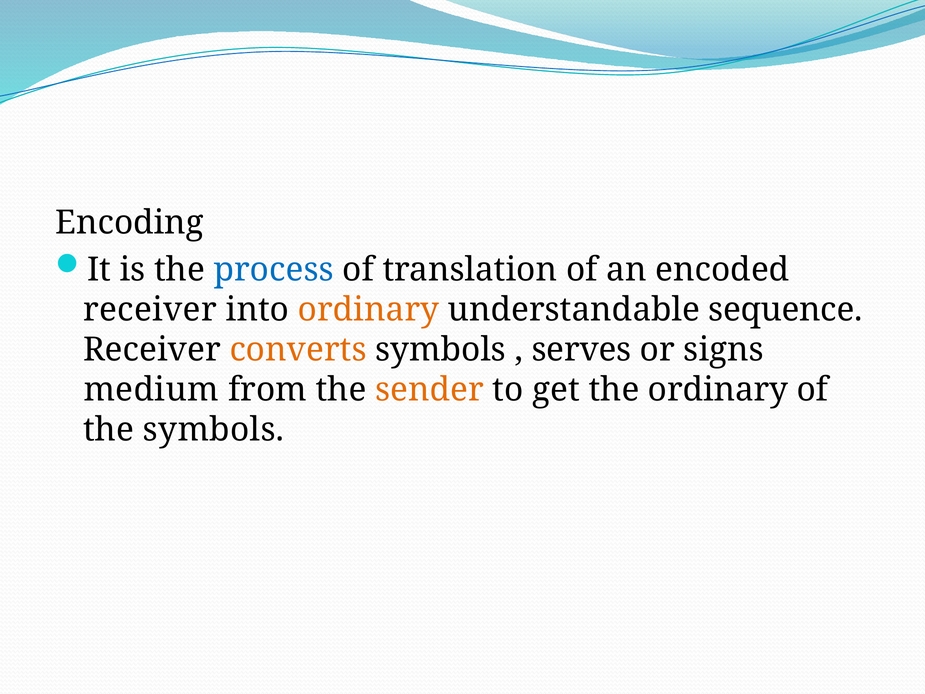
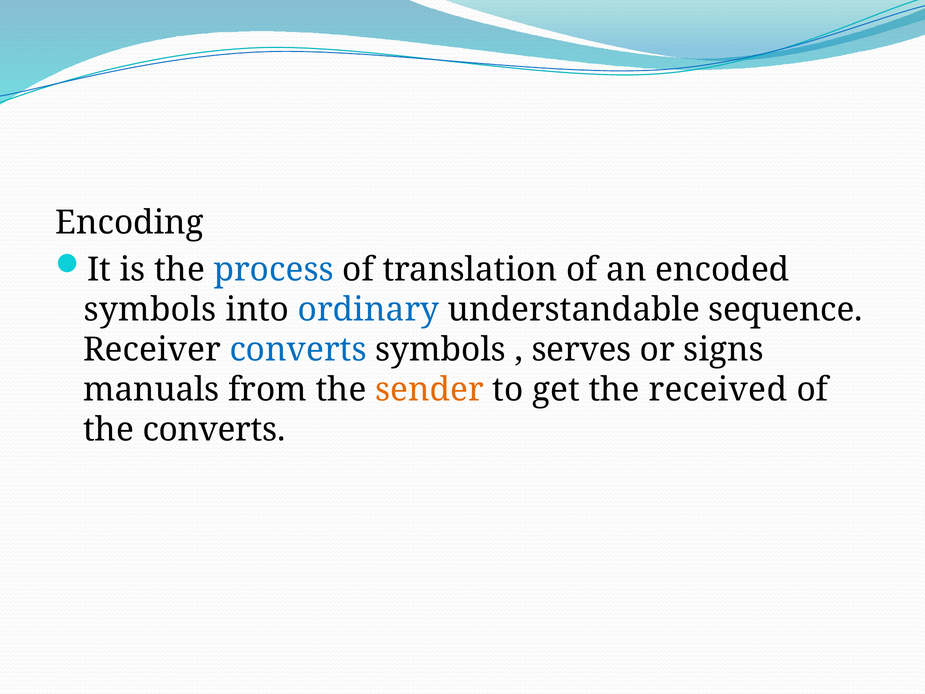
receiver: receiver -> symbols (150, 309)
ordinary colour: orange -> blue (369, 309)
converts colour: orange -> blue (298, 350)
medium: medium -> manuals (151, 390)
the ordinary: ordinary -> received (718, 390)
the symbols: symbols -> converts (214, 430)
